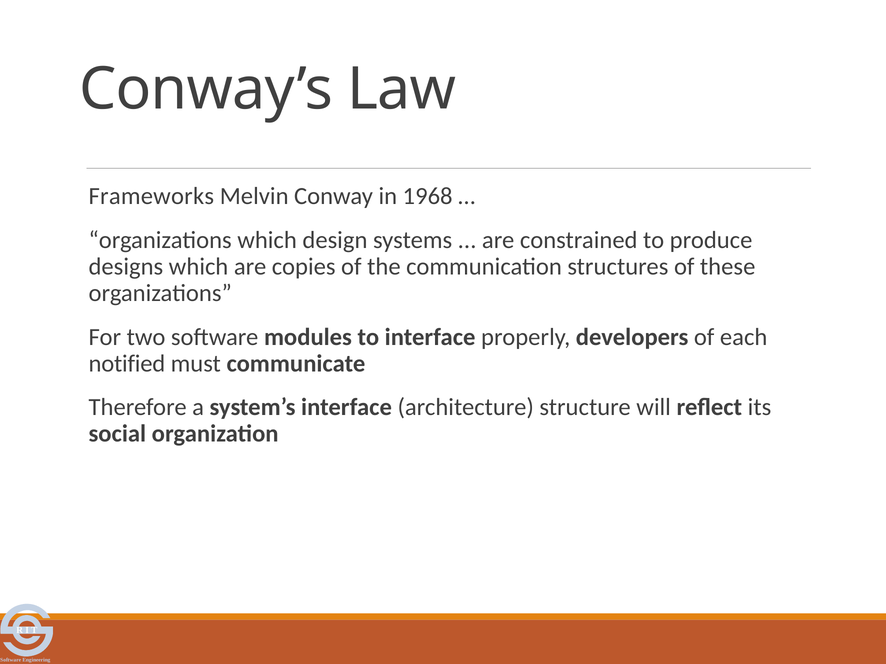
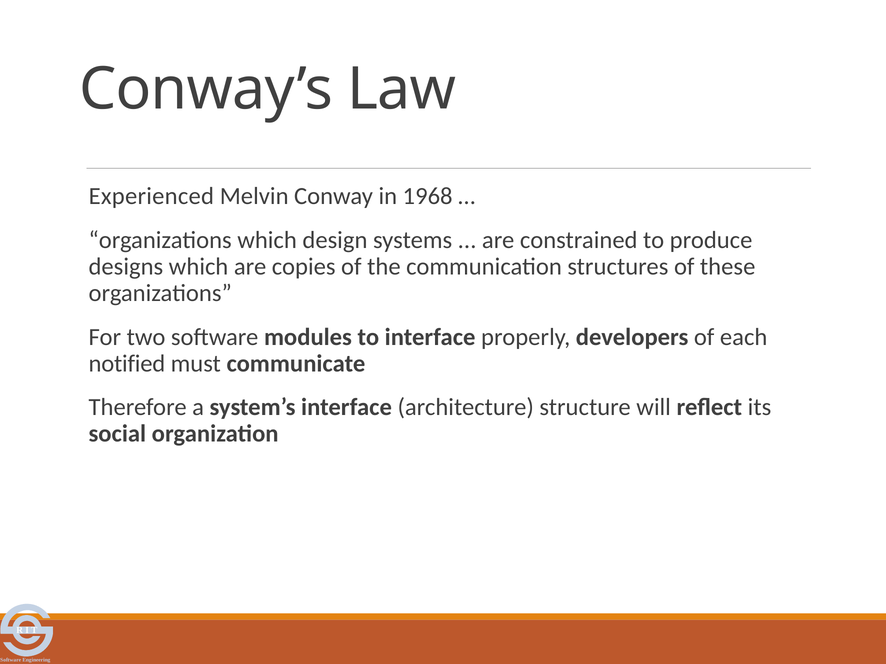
Frameworks: Frameworks -> Experienced (151, 196)
